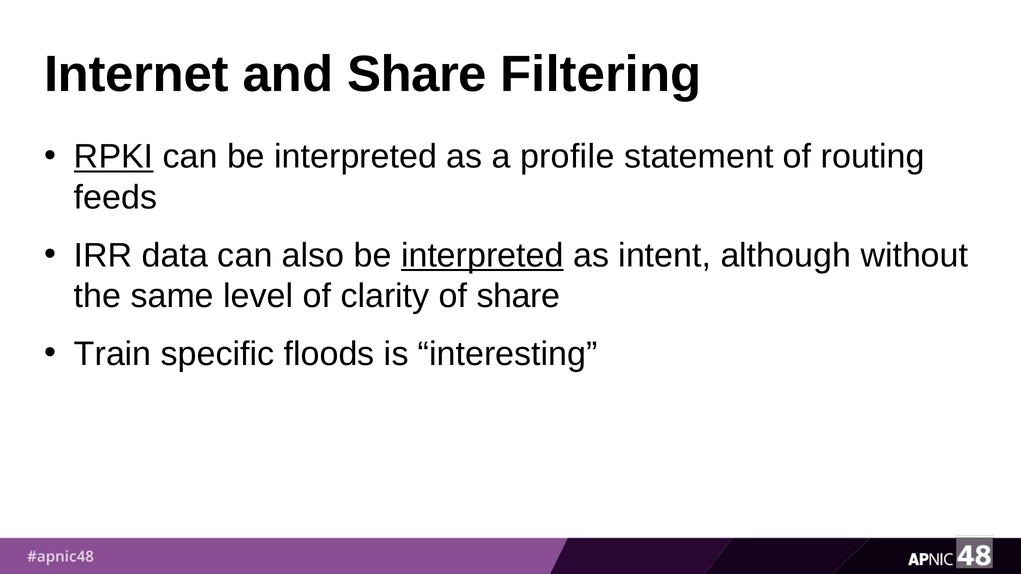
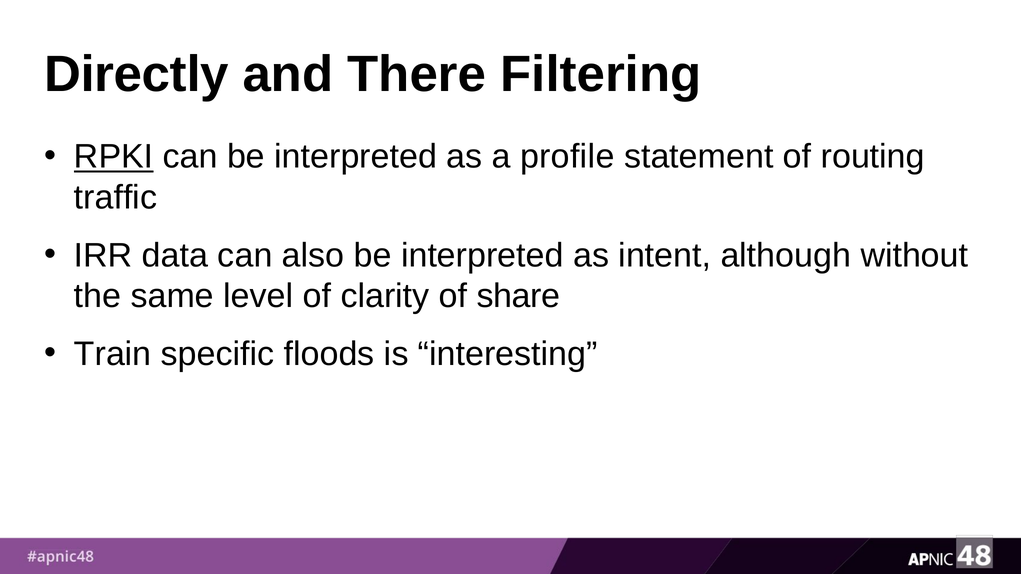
Internet: Internet -> Directly (136, 74)
and Share: Share -> There (417, 74)
feeds: feeds -> traffic (116, 198)
interpreted underline: present -> none (482, 256)
